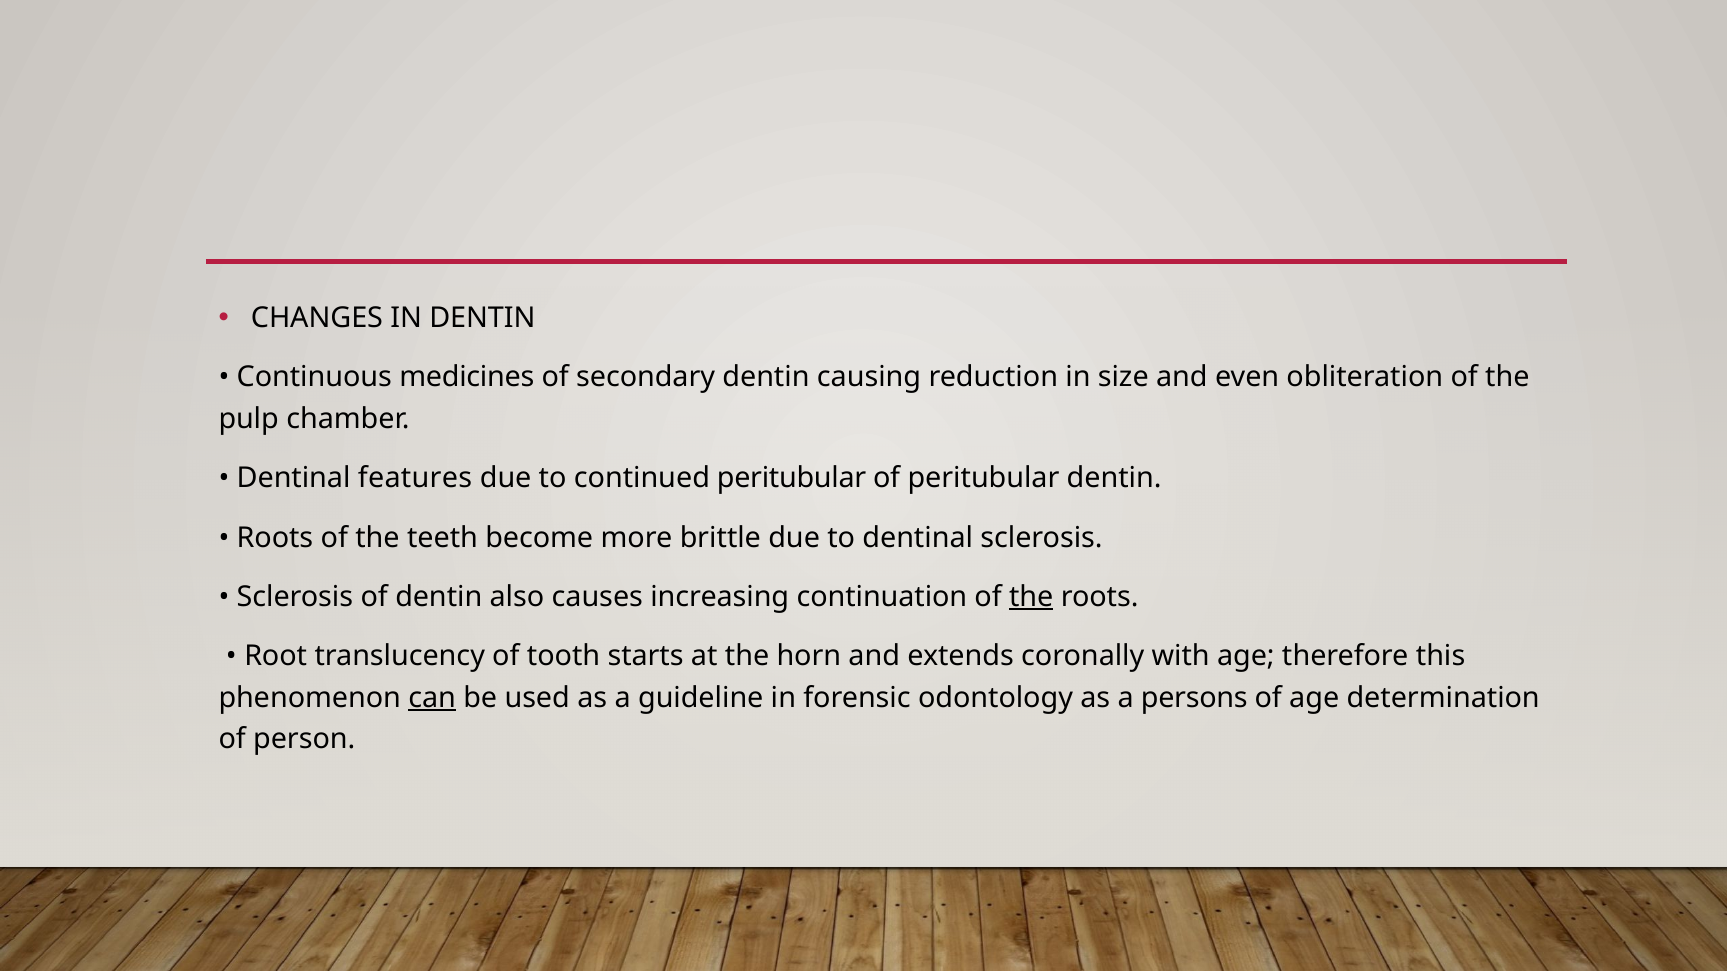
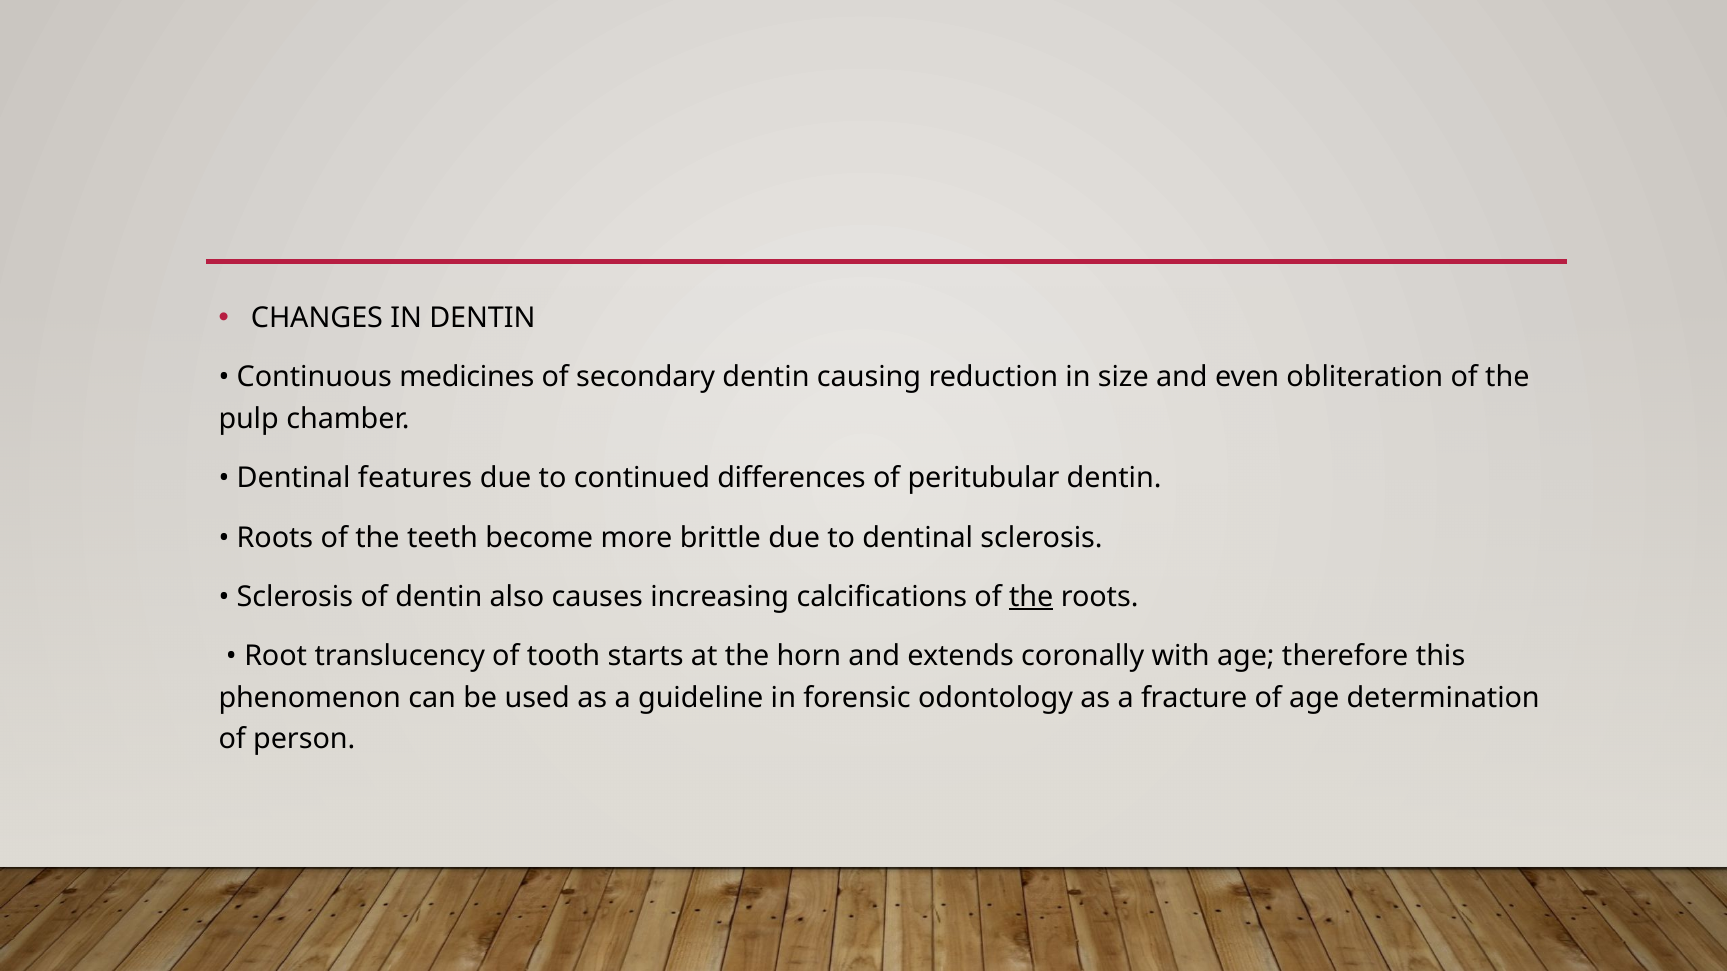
continued peritubular: peritubular -> differences (792, 478)
continuation: continuation -> calcifications (882, 597)
can underline: present -> none (432, 698)
persons: persons -> fracture (1194, 698)
